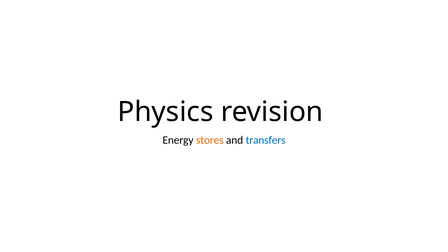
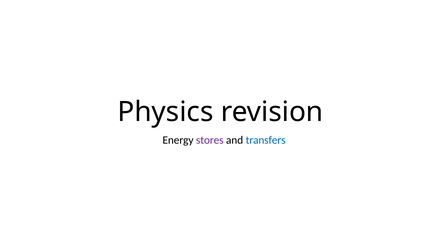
stores colour: orange -> purple (210, 140)
